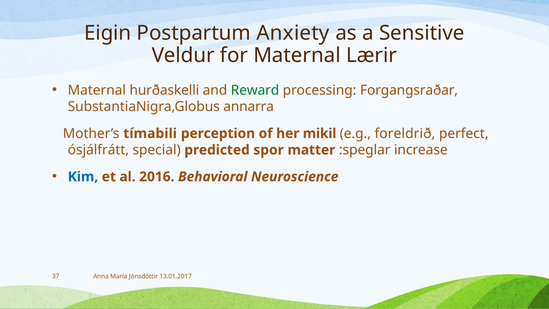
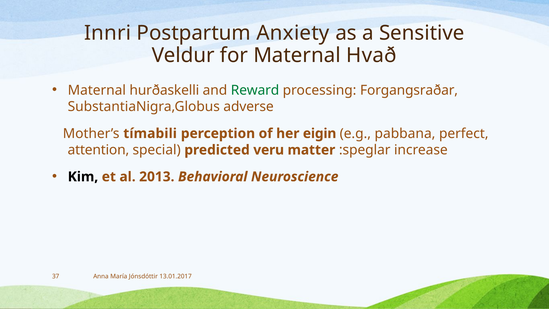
Eigin: Eigin -> Innri (108, 33)
Lærir: Lærir -> Hvað (371, 55)
annarra: annarra -> adverse (249, 107)
mikil: mikil -> eigin (320, 133)
foreldrið: foreldrið -> pabbana (405, 133)
ósjálfrátt: ósjálfrátt -> attention (98, 150)
spor: spor -> veru (269, 150)
Kim colour: blue -> black (83, 177)
2016: 2016 -> 2013 (157, 177)
